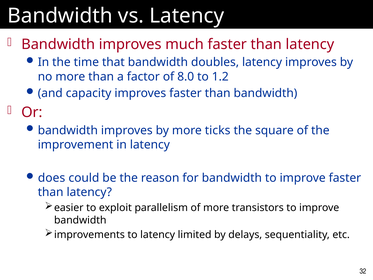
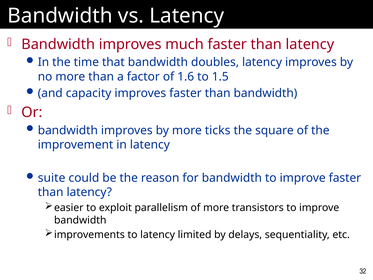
8.0: 8.0 -> 1.6 (186, 77)
1.2: 1.2 -> 1.5 (220, 77)
does: does -> suite (52, 178)
